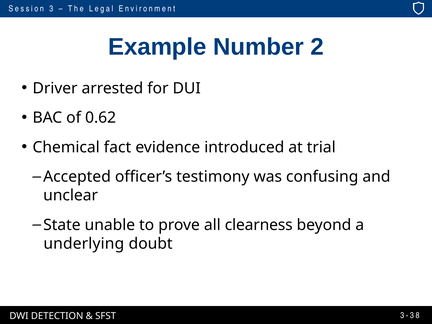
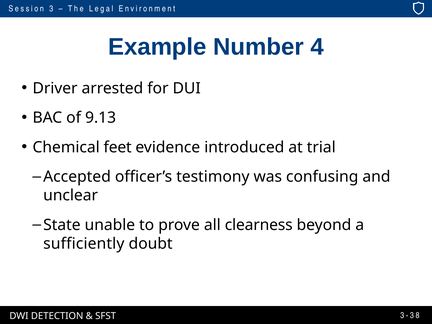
2: 2 -> 4 (317, 47)
0.62: 0.62 -> 9.13 (101, 118)
fact: fact -> feet (118, 147)
underlying: underlying -> sufficiently (84, 244)
